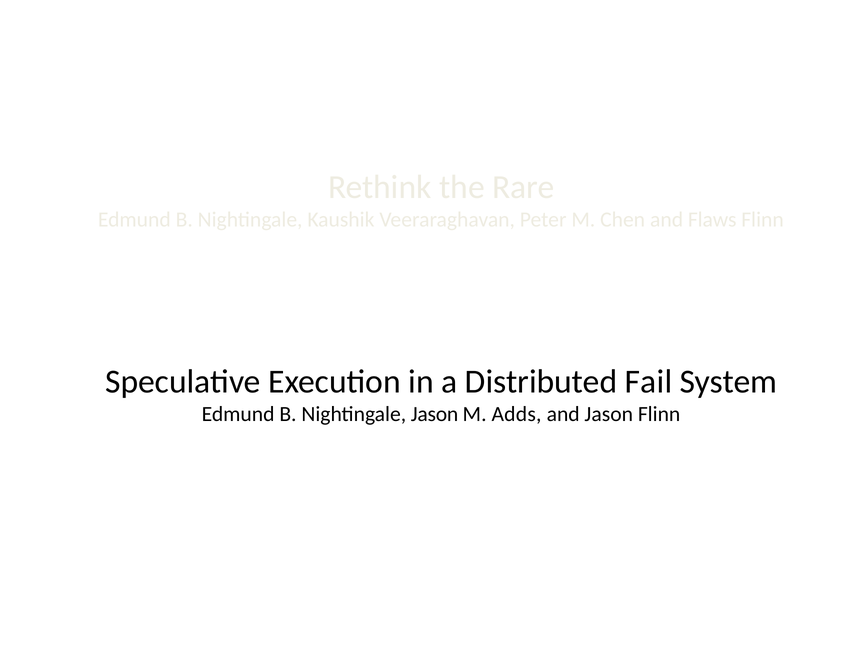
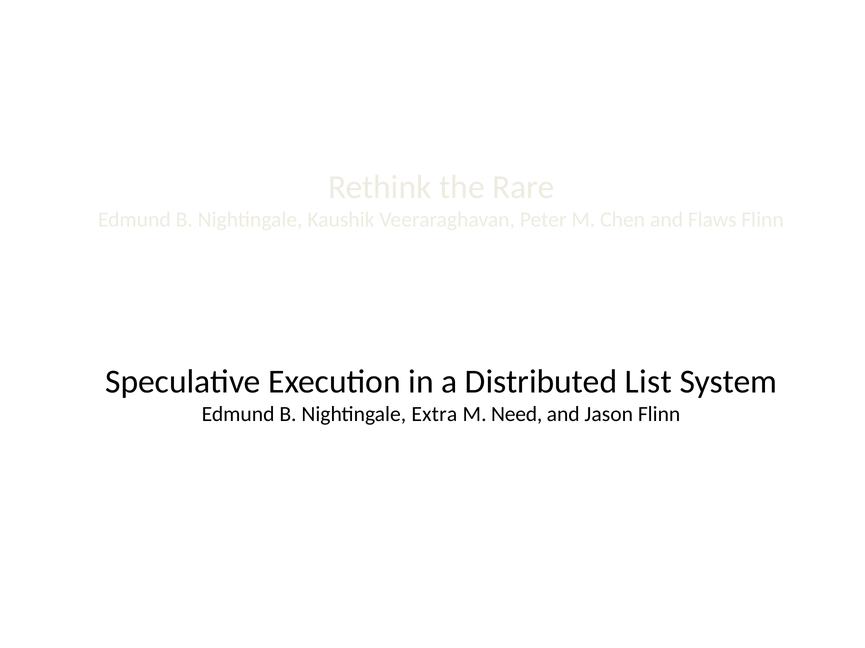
Fail: Fail -> List (648, 382)
Nightingale Jason: Jason -> Extra (434, 415)
Adds: Adds -> Need (517, 415)
